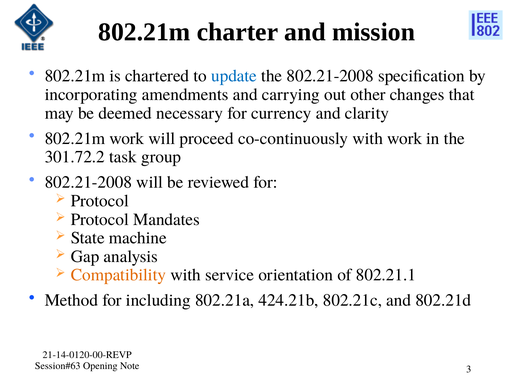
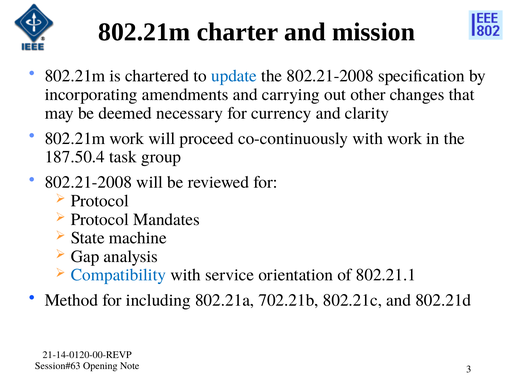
301.72.2: 301.72.2 -> 187.50.4 (75, 157)
Compatibility colour: orange -> blue (118, 275)
424.21b: 424.21b -> 702.21b (289, 301)
